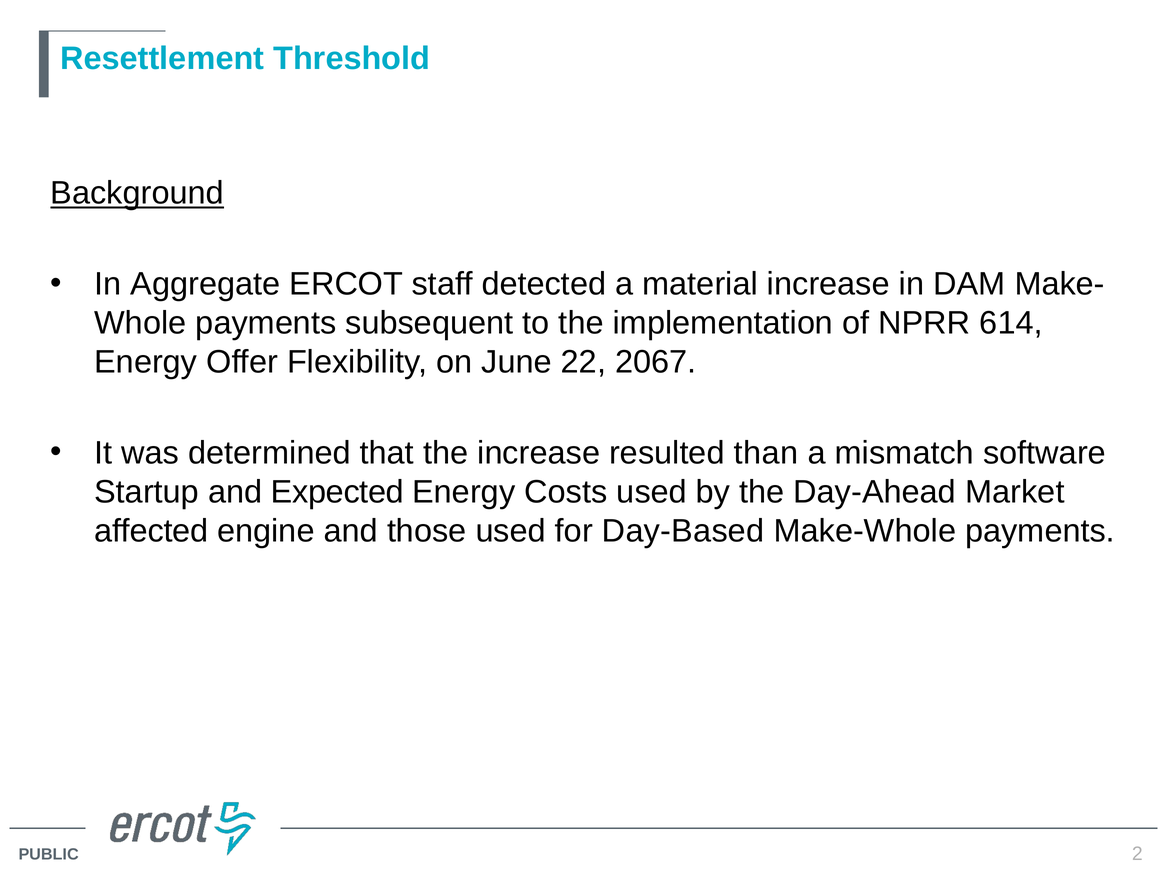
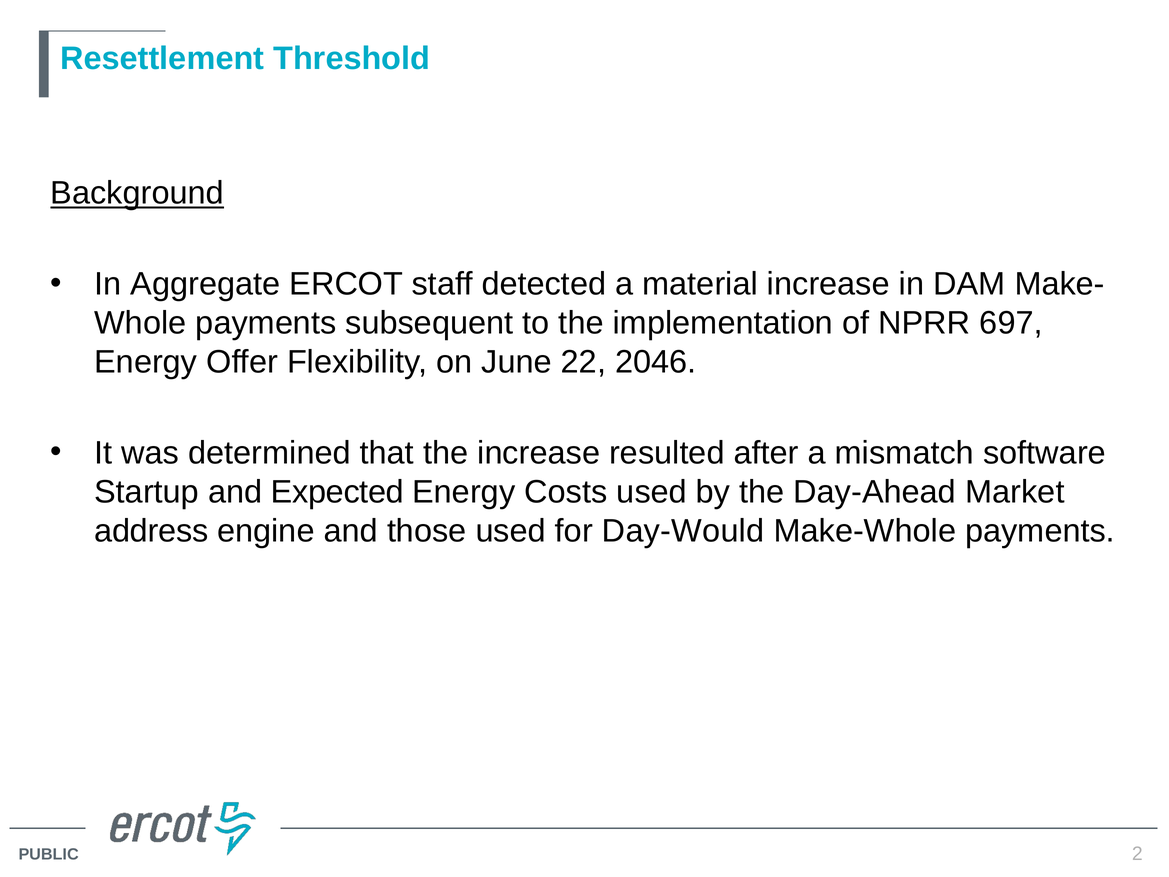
614: 614 -> 697 (1011, 323)
2067: 2067 -> 2046 (656, 362)
than: than -> after (766, 453)
affected: affected -> address (151, 531)
Day-Based: Day-Based -> Day-Would (683, 531)
